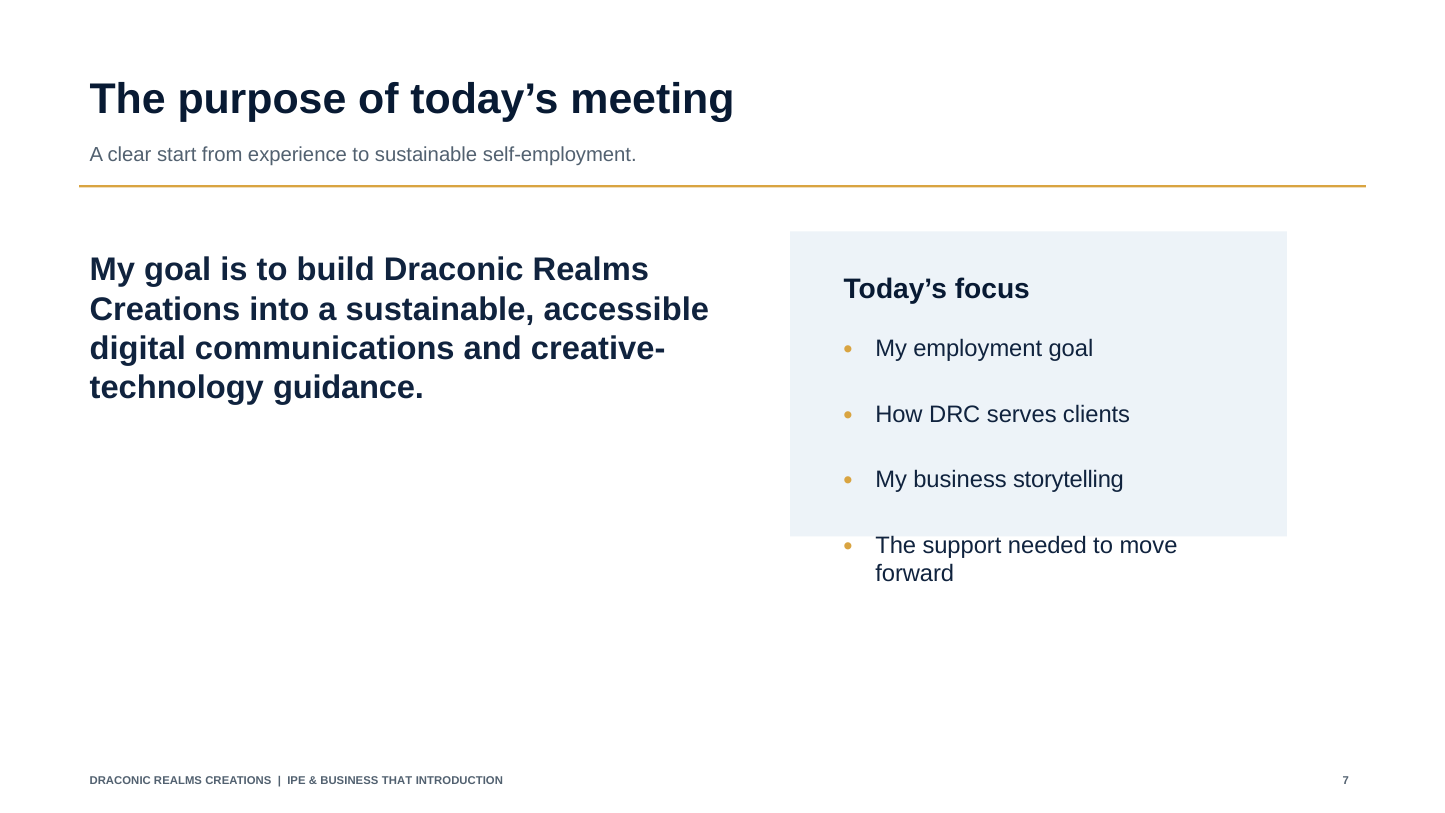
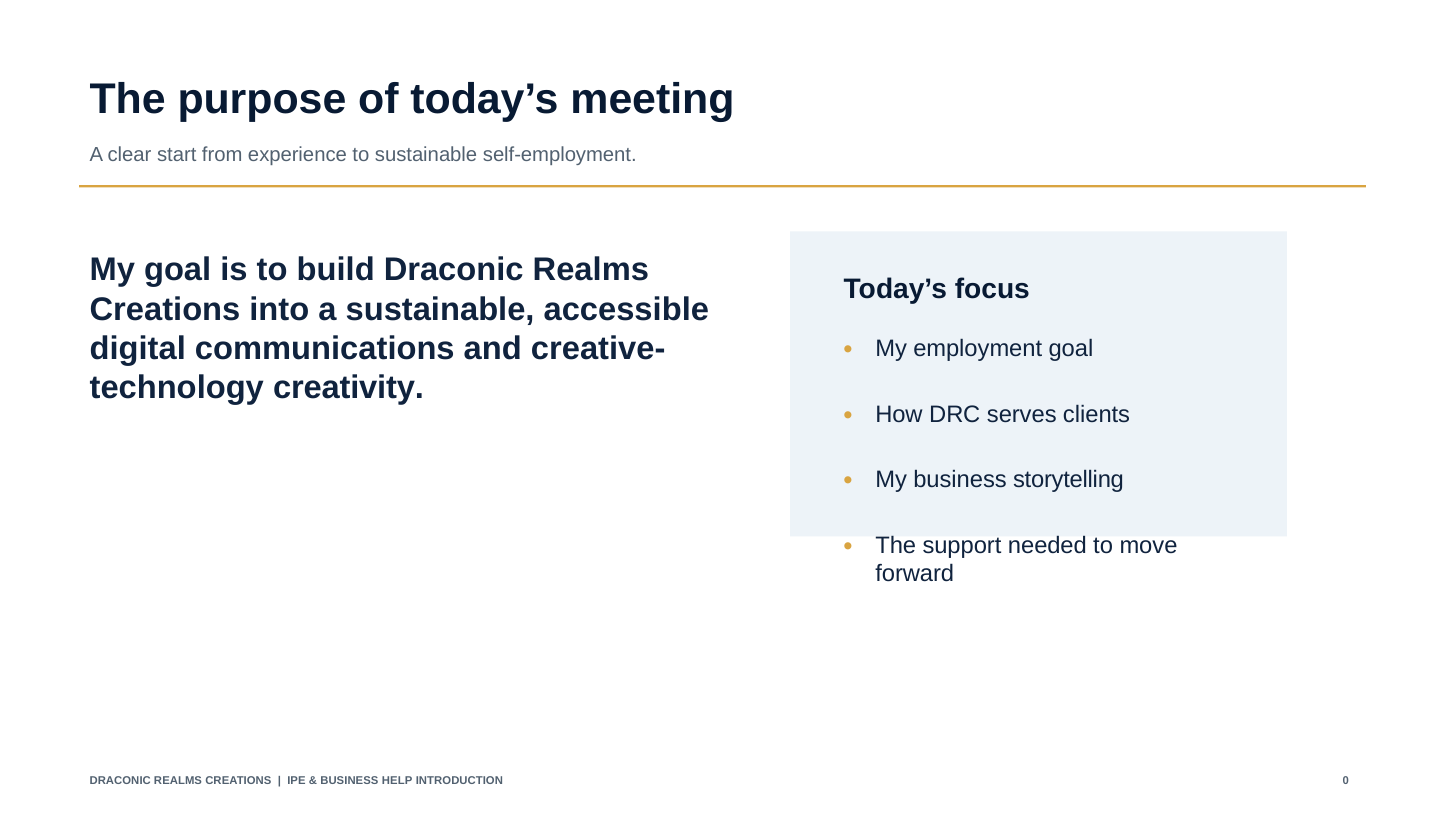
guidance: guidance -> creativity (348, 388)
THAT: THAT -> HELP (397, 781)
7: 7 -> 0 (1346, 781)
